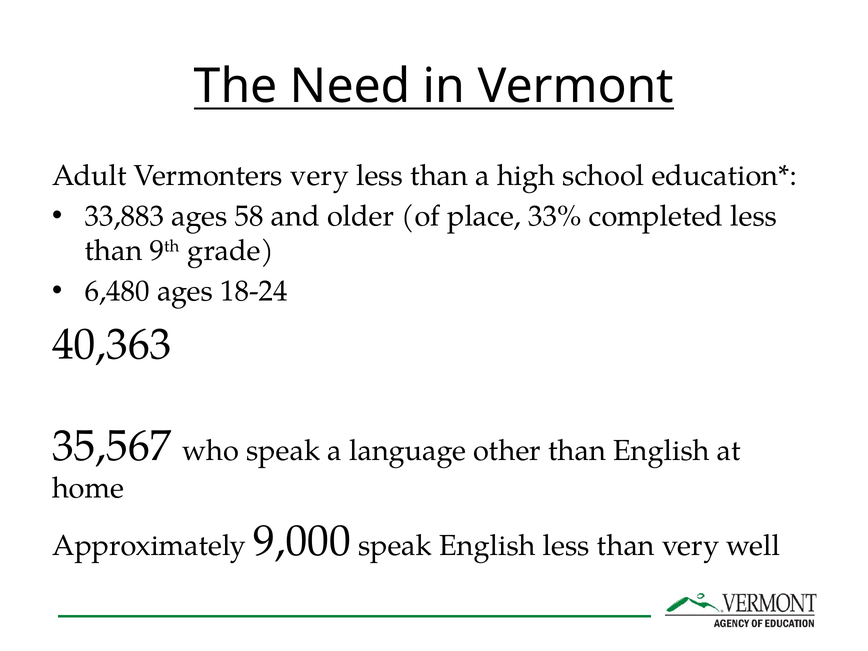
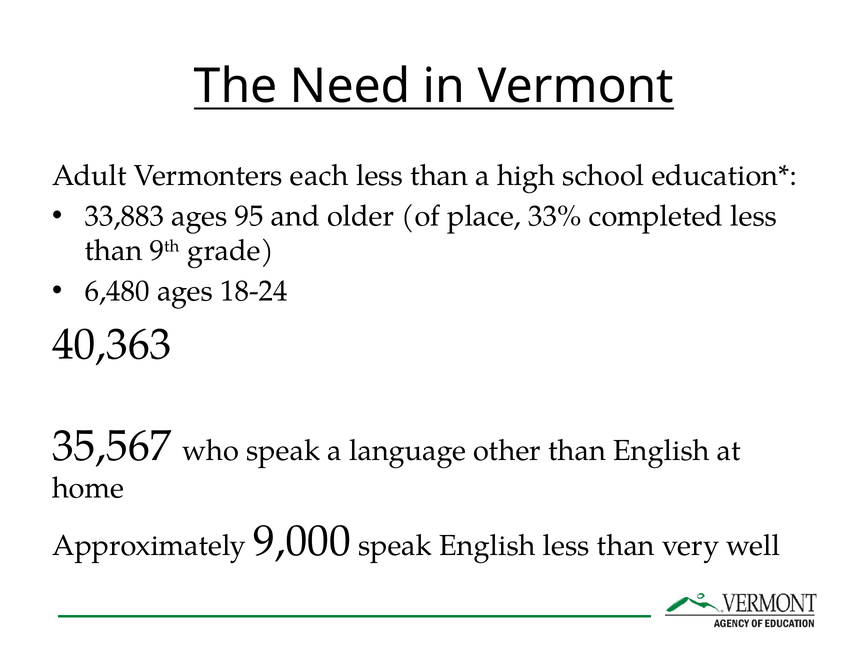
Vermonters very: very -> each (319, 176)
58: 58 -> 95 (249, 216)
